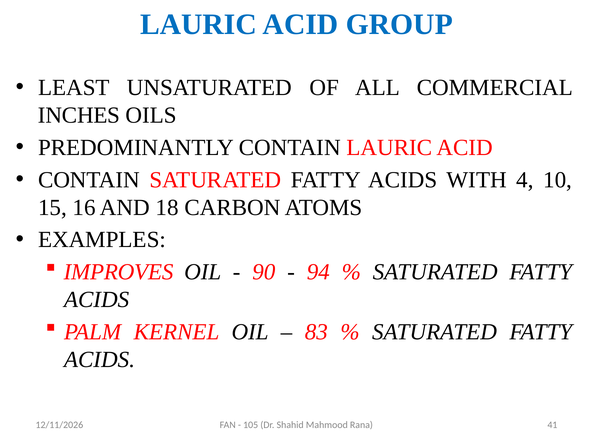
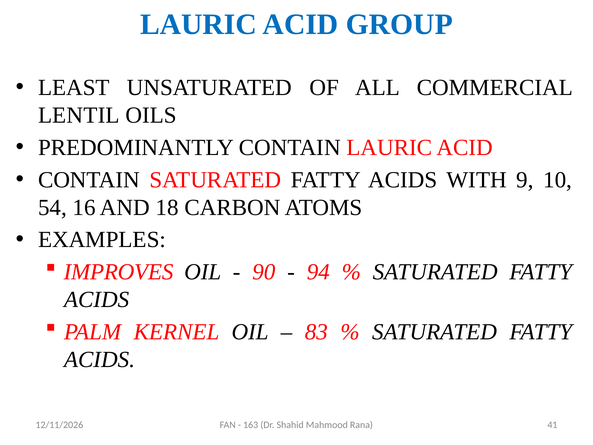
INCHES: INCHES -> LENTIL (79, 115)
4: 4 -> 9 (525, 180)
15: 15 -> 54 (52, 207)
105: 105 -> 163 (251, 425)
